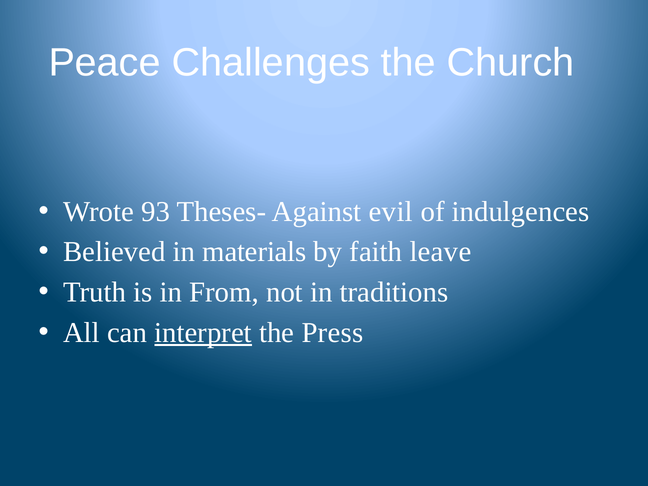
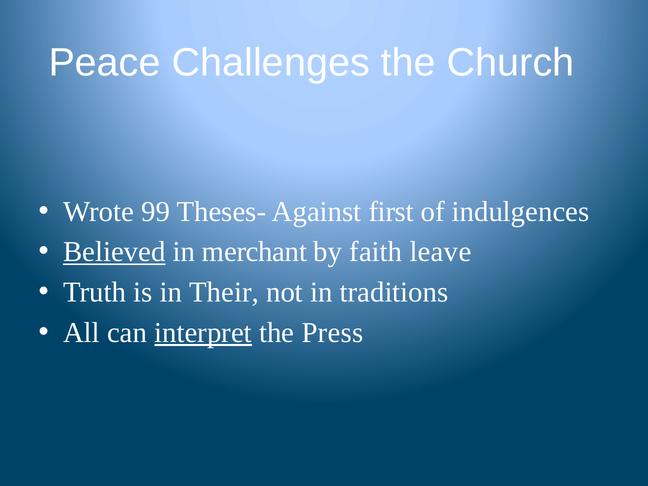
93: 93 -> 99 (156, 212)
evil: evil -> first (391, 212)
Believed underline: none -> present (114, 252)
materials: materials -> merchant (254, 252)
From: From -> Their (224, 292)
